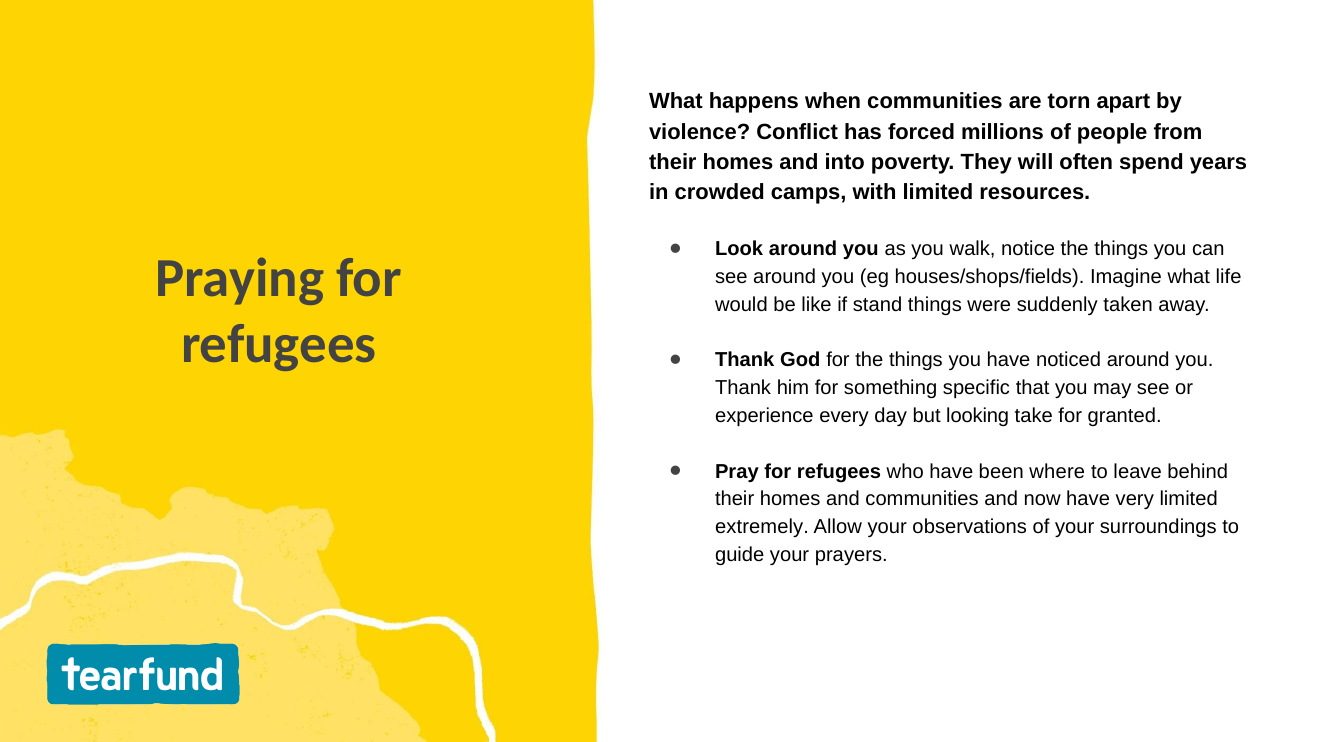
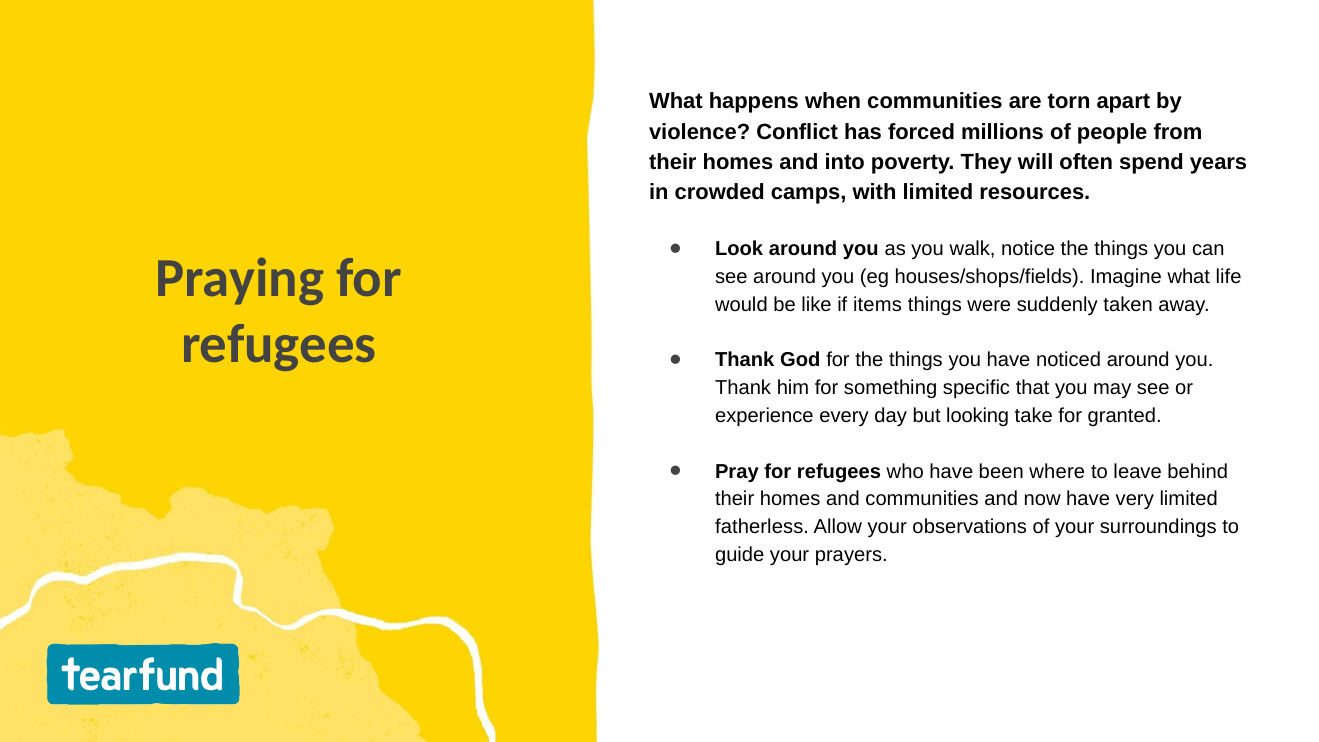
stand: stand -> items (877, 305)
extremely: extremely -> fatherless (762, 527)
